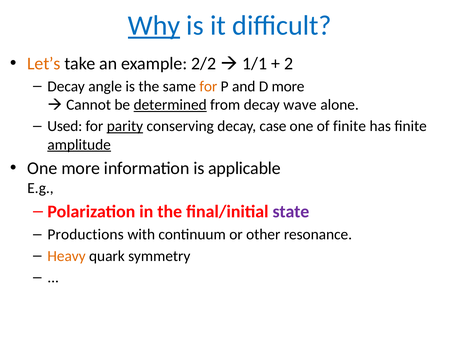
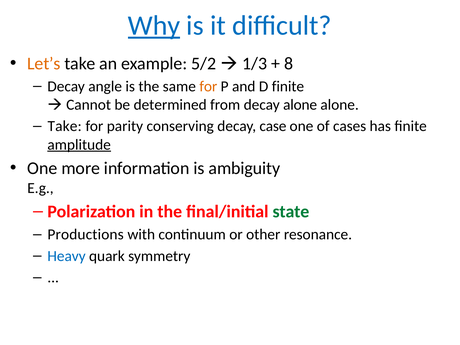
2/2: 2/2 -> 5/2 (204, 64)
1/1: 1/1 -> 1/3 (255, 64)
2: 2 -> 8 (289, 64)
D more: more -> finite (288, 86)
determined underline: present -> none (170, 105)
decay wave: wave -> alone (300, 105)
Used: Used -> Take (65, 126)
parity underline: present -> none (125, 126)
of finite: finite -> cases (350, 126)
applicable: applicable -> ambiguity (244, 168)
state colour: purple -> green (291, 212)
Heavy colour: orange -> blue (67, 256)
